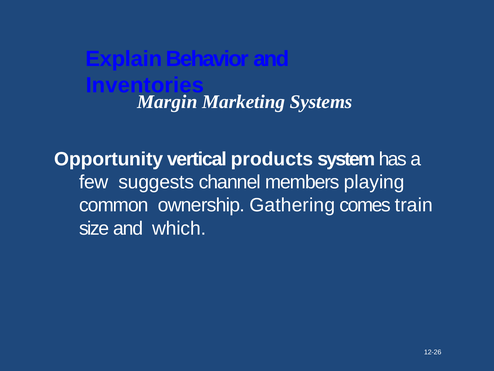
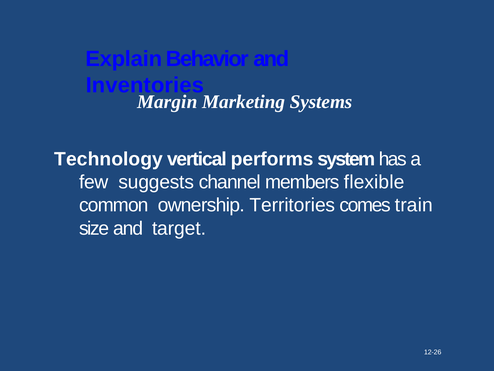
Opportunity: Opportunity -> Technology (109, 159)
products: products -> performs (272, 159)
playing: playing -> flexible (374, 182)
Gathering: Gathering -> Territories (292, 205)
which: which -> target (179, 228)
